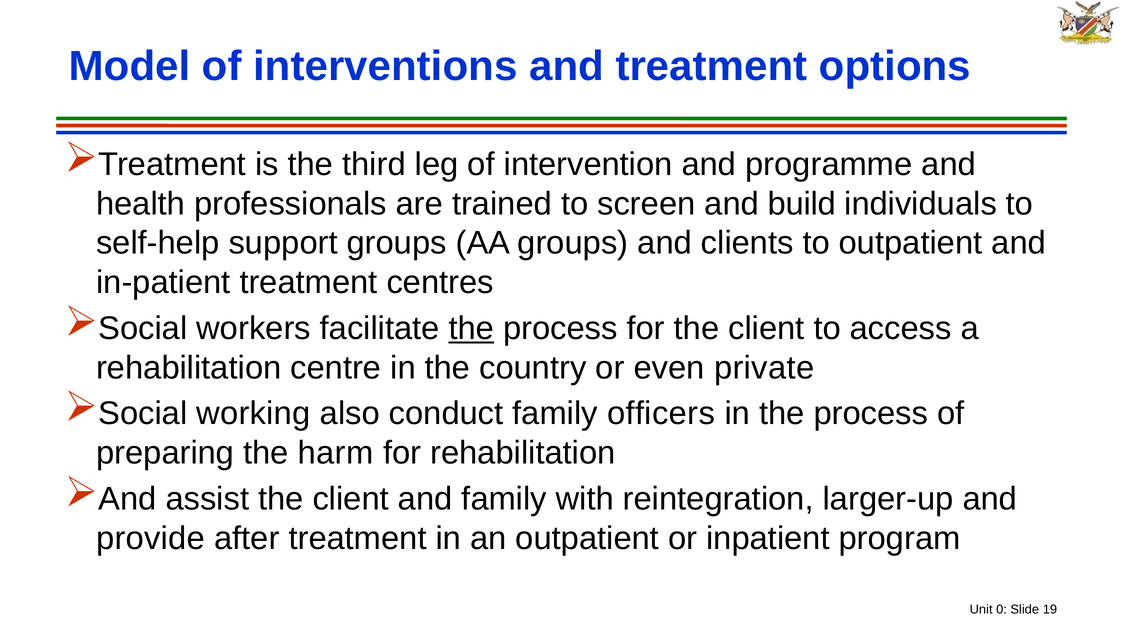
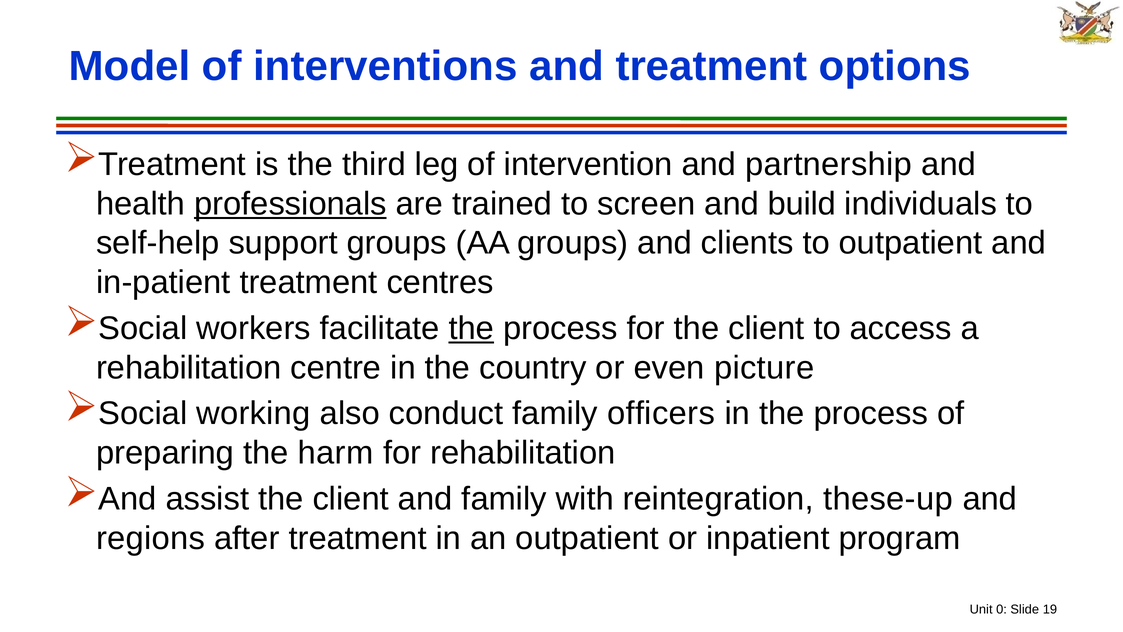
programme: programme -> partnership (829, 164)
professionals underline: none -> present (290, 204)
private: private -> picture (764, 368)
larger-up: larger-up -> these-up (888, 499)
provide: provide -> regions (151, 538)
